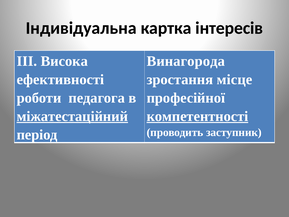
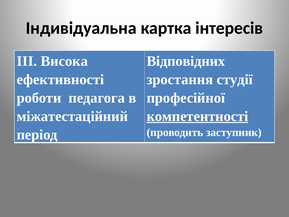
Винагорода: Винагорода -> Відповідних (186, 61)
місце: місце -> студії (235, 79)
міжатестаційний underline: present -> none (72, 116)
